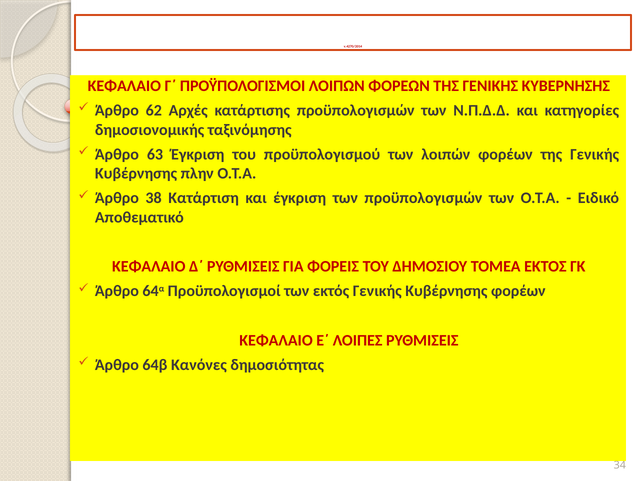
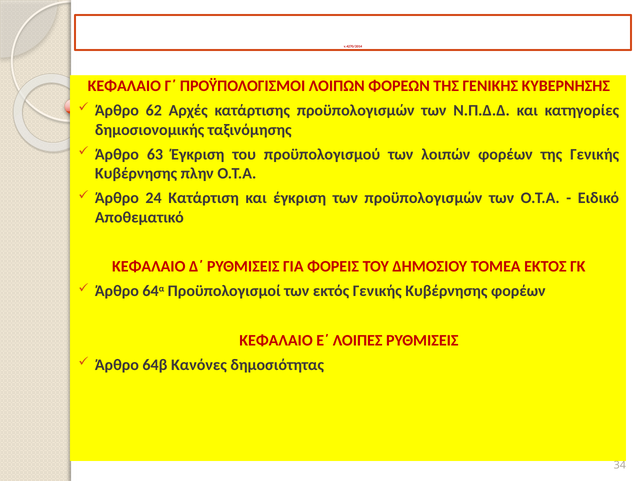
38: 38 -> 24 (154, 198)
